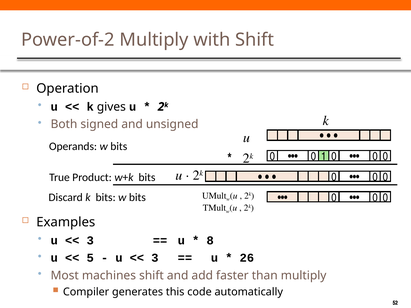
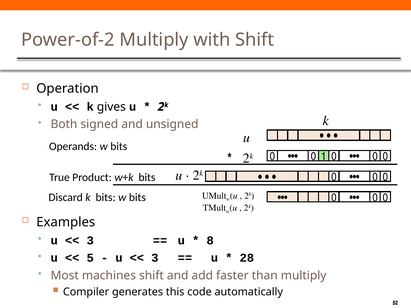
26: 26 -> 28 (247, 258)
